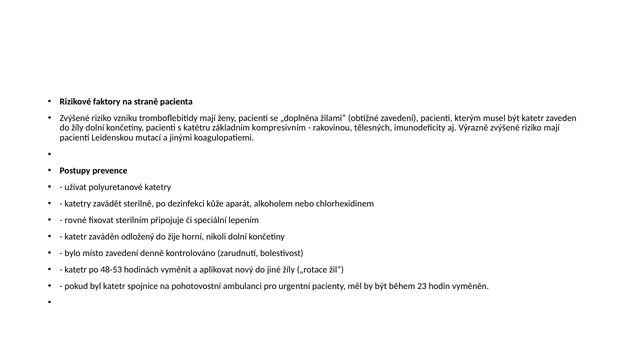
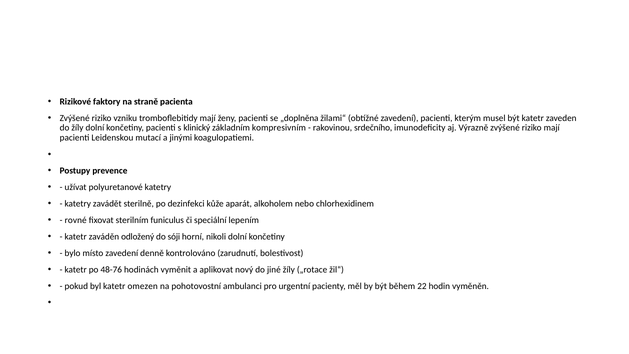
katétru: katétru -> klinický (197, 128)
tělesných: tělesných -> srdečního (373, 128)
připojuje: připojuje -> funiculus (167, 220)
žije: žije -> sóji (174, 237)
48-53: 48-53 -> 48-76 (111, 270)
spojnice: spojnice -> omezen (143, 286)
23: 23 -> 22 (422, 286)
